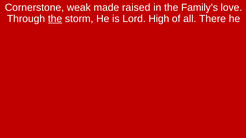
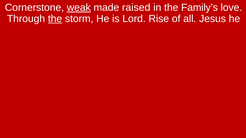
weak underline: none -> present (79, 8)
High: High -> Rise (159, 19)
There: There -> Jesus (213, 19)
